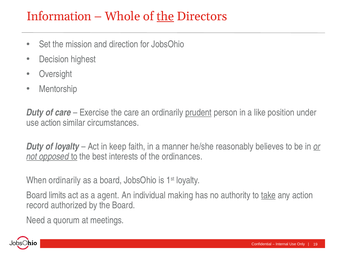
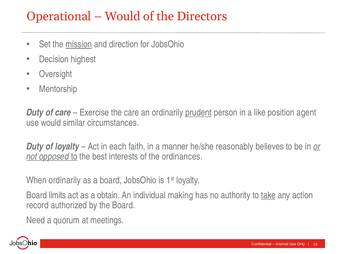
Information: Information -> Operational (59, 16)
Whole: Whole -> Would (123, 16)
the underline: present -> none (165, 16)
mission underline: none -> present (79, 44)
under: under -> agent (307, 113)
use action: action -> would (51, 123)
keep: keep -> each (118, 147)
agent: agent -> obtain (108, 195)
